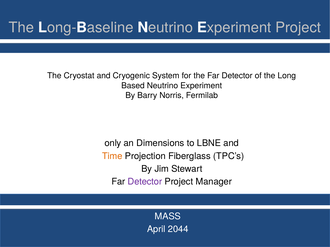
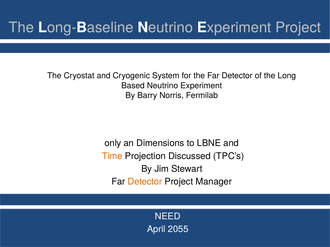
Fiberglass: Fiberglass -> Discussed (189, 156)
Detector colour: purple -> orange (145, 182)
MASS: MASS -> NEED (168, 217)
2044: 2044 -> 2055 (178, 230)
